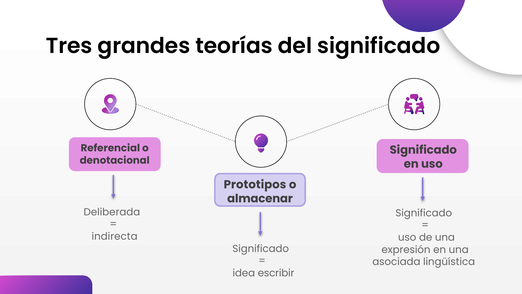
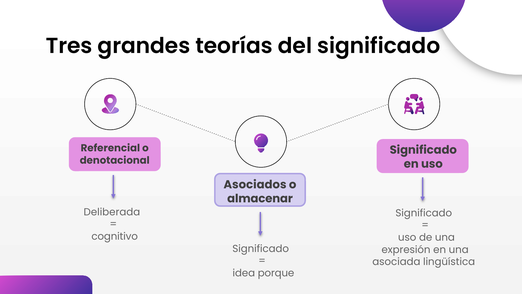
Prototipos: Prototipos -> Asociados (255, 184)
indirecta: indirecta -> cognitivo (115, 236)
escribir: escribir -> porque (276, 273)
